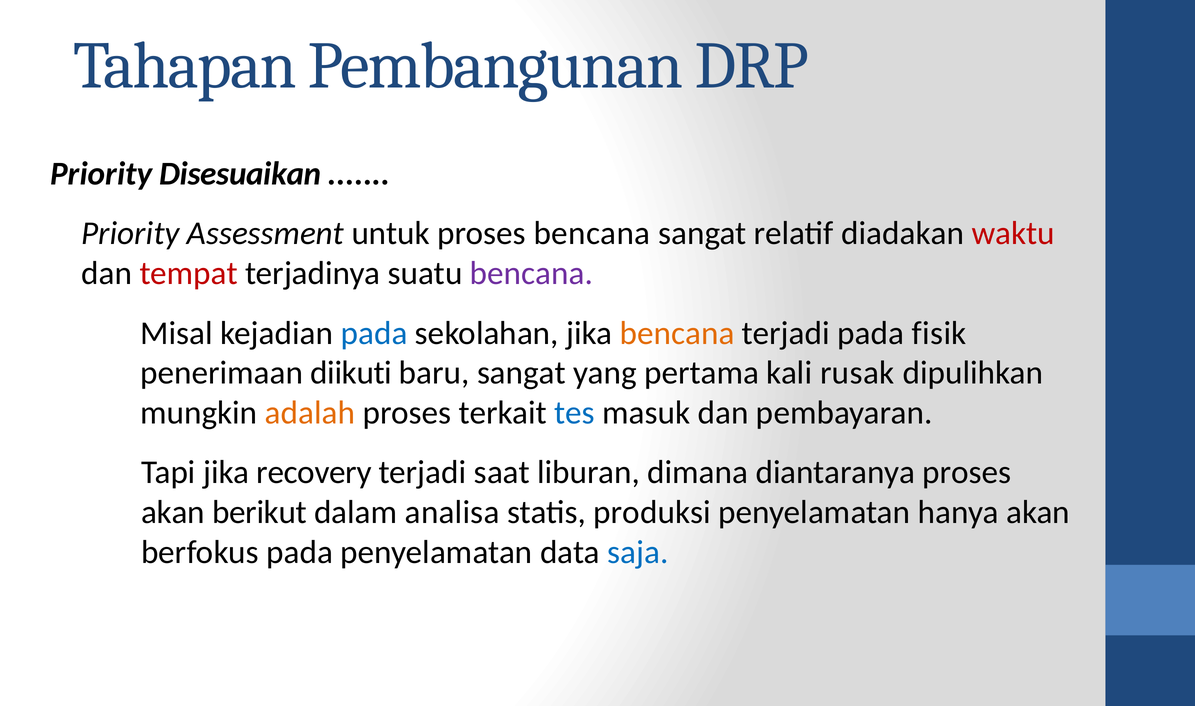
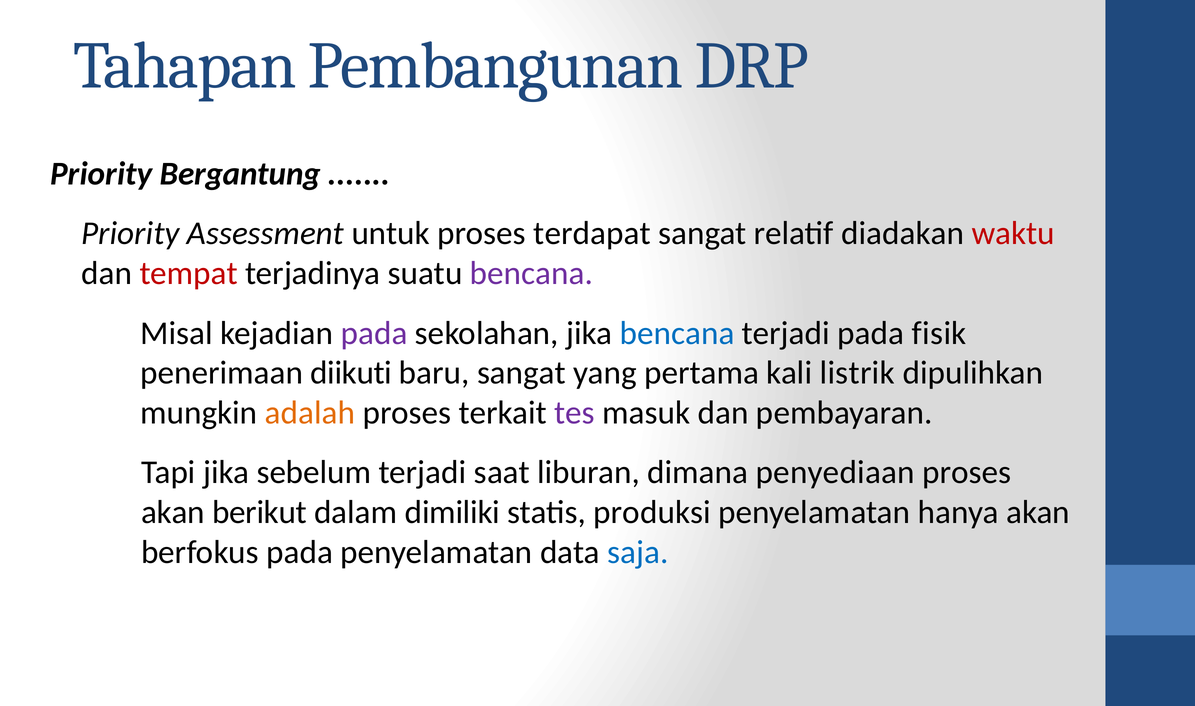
Disesuaikan: Disesuaikan -> Bergantung (240, 174)
proses bencana: bencana -> terdapat (592, 233)
pada colour: blue -> purple (374, 333)
bencana colour: orange -> blue (677, 333)
rusak: rusak -> listrik (857, 373)
tes colour: blue -> purple (575, 413)
recovery: recovery -> sebelum (314, 472)
diantaranya: diantaranya -> penyediaan (835, 472)
analisa: analisa -> dimiliki (452, 512)
